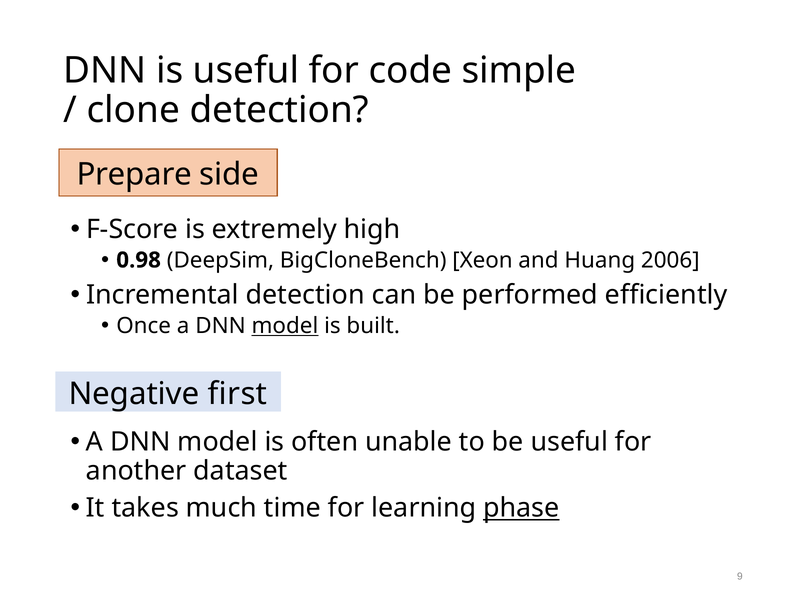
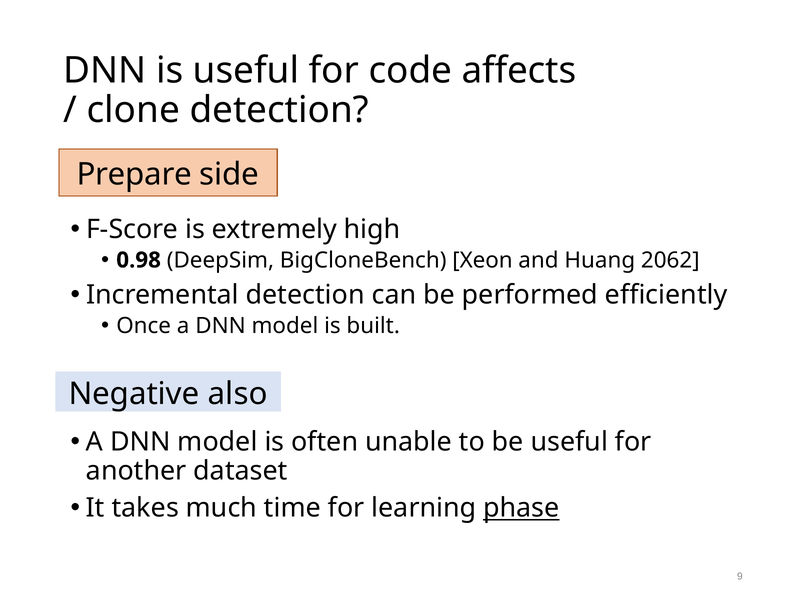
simple: simple -> affects (519, 70)
2006: 2006 -> 2062 (670, 260)
model underline: present -> none (285, 326)
first: first -> also (238, 394)
